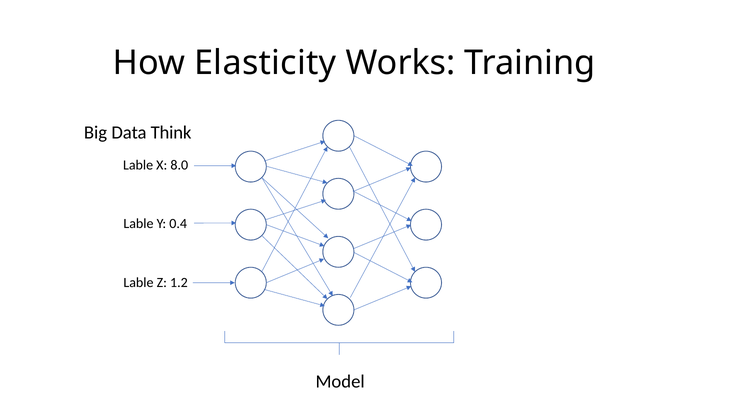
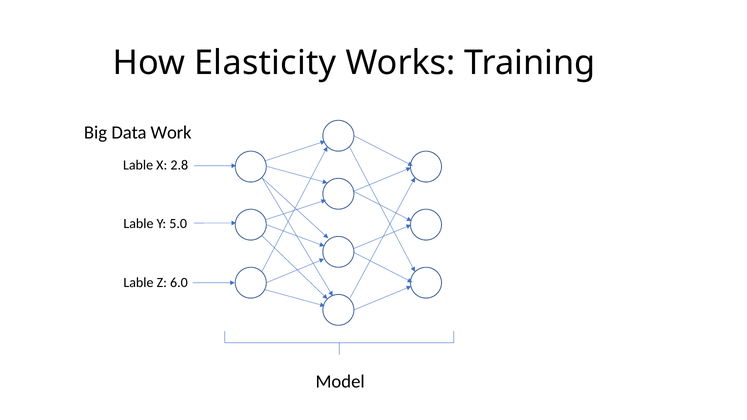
Think: Think -> Work (171, 132)
8.0: 8.0 -> 2.8 (179, 165)
0.4: 0.4 -> 5.0 (178, 224)
1.2: 1.2 -> 6.0 (179, 283)
